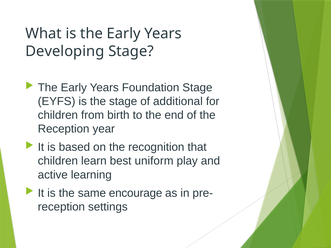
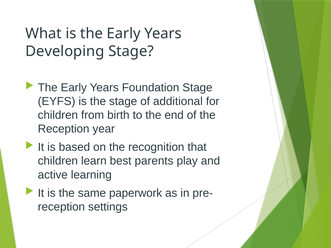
uniform: uniform -> parents (154, 161)
encourage: encourage -> paperwork (136, 193)
